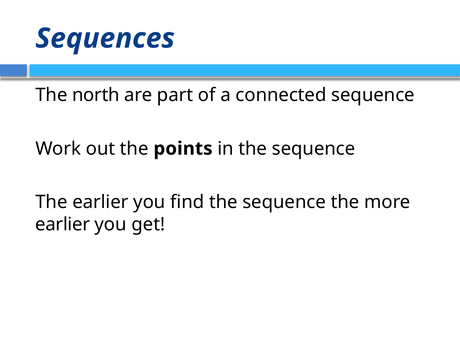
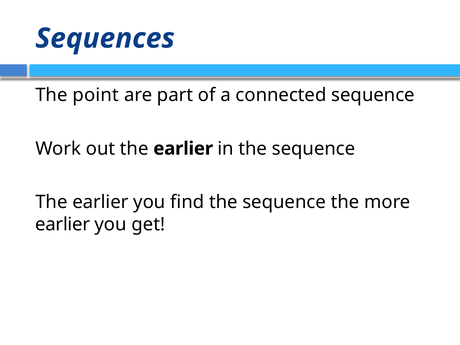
north: north -> point (96, 95)
out the points: points -> earlier (183, 149)
